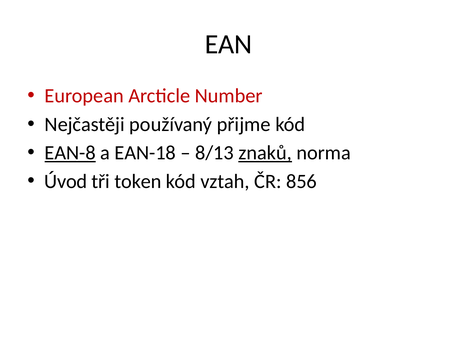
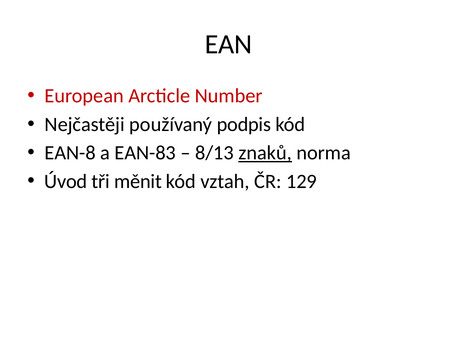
přijme: přijme -> podpis (244, 124)
EAN-8 underline: present -> none (70, 153)
EAN-18: EAN-18 -> EAN-83 (145, 153)
token: token -> měnit (138, 181)
856: 856 -> 129 (301, 181)
